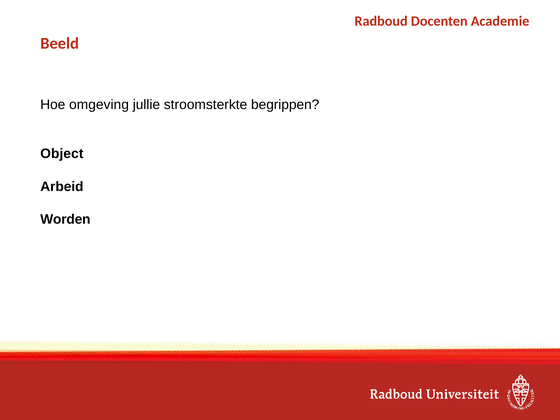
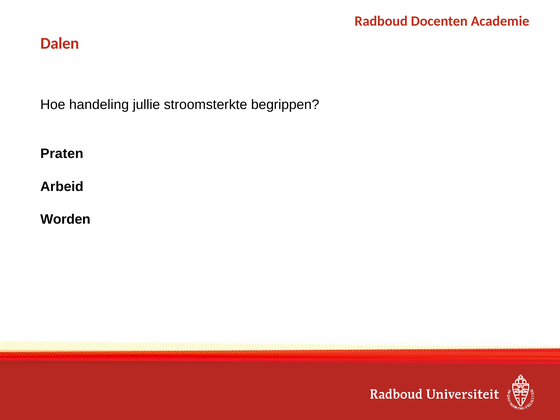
Beeld: Beeld -> Dalen (60, 44)
omgeving: omgeving -> handeling (99, 105)
Object: Object -> Praten (62, 154)
